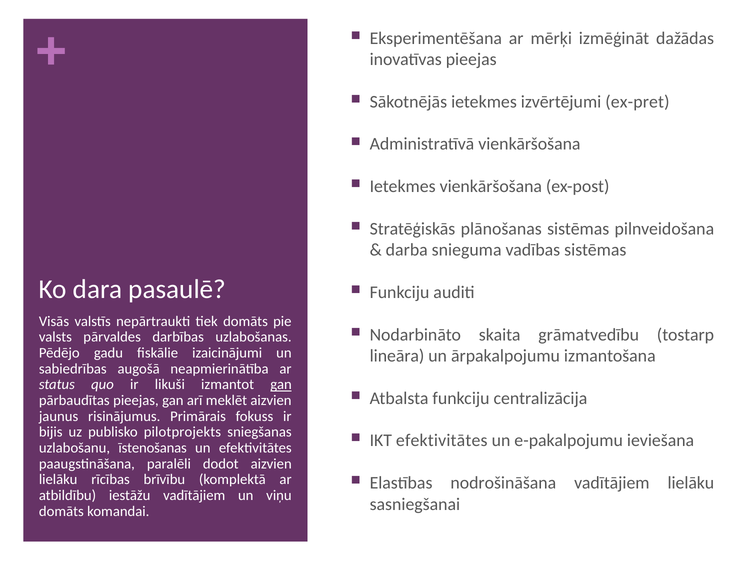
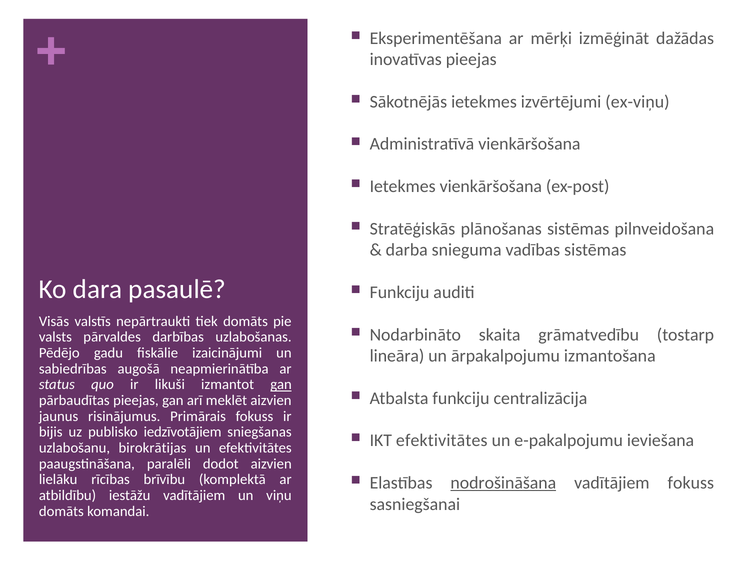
ex-pret: ex-pret -> ex-viņu (637, 102)
pilotprojekts: pilotprojekts -> iedzīvotājiem (183, 432)
īstenošanas: īstenošanas -> birokrātijas (152, 448)
nodrošināšana underline: none -> present (503, 483)
vadītājiem lielāku: lielāku -> fokuss (691, 483)
